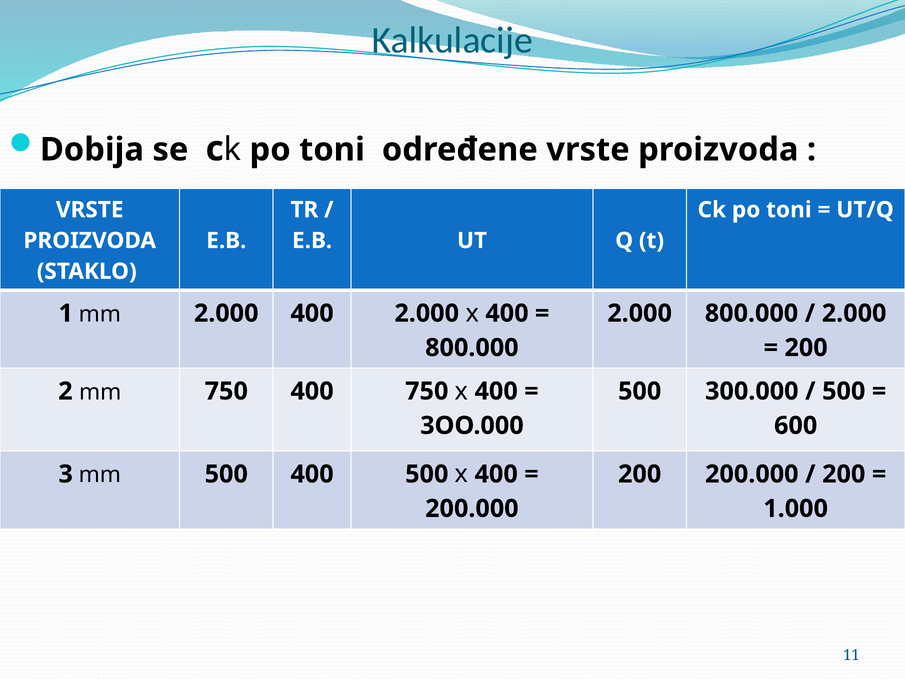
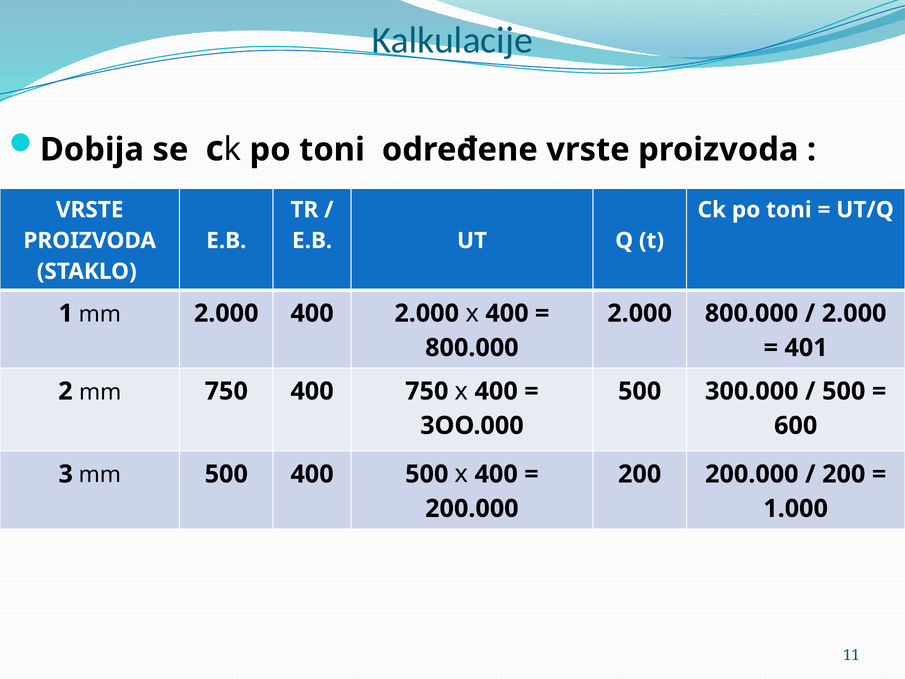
200: 200 -> 401 (806, 348)
